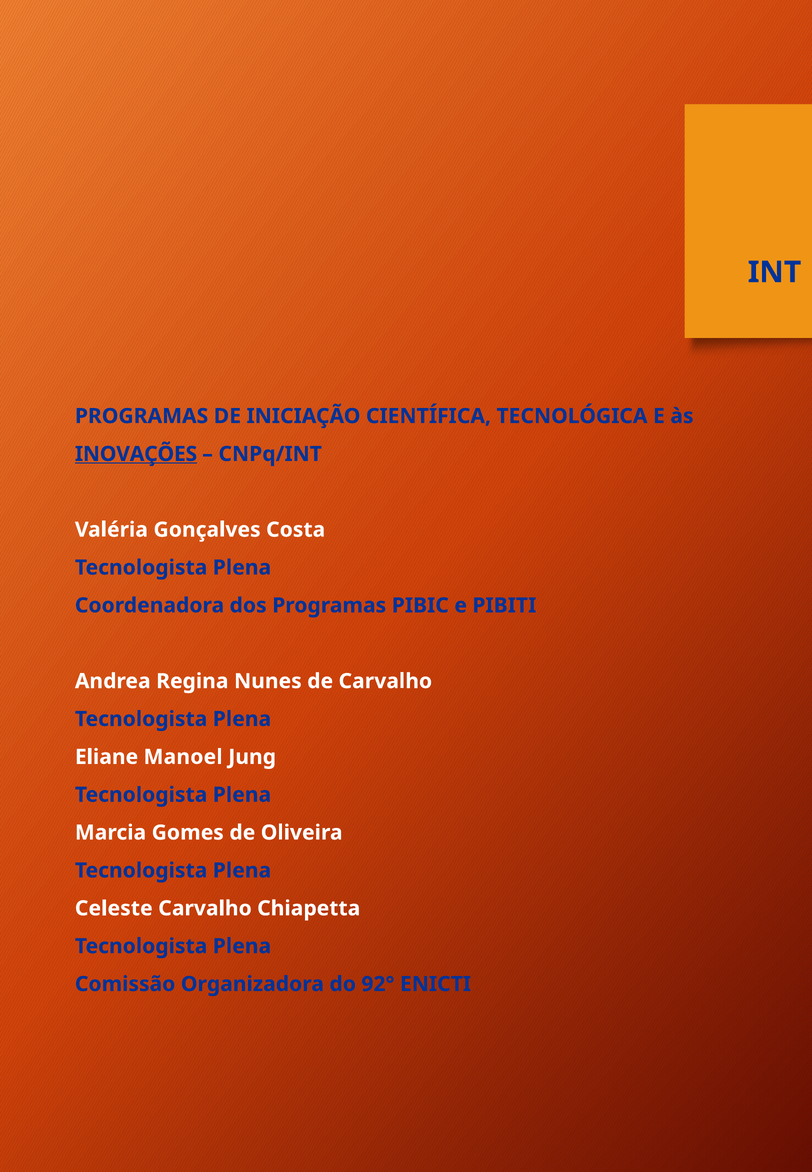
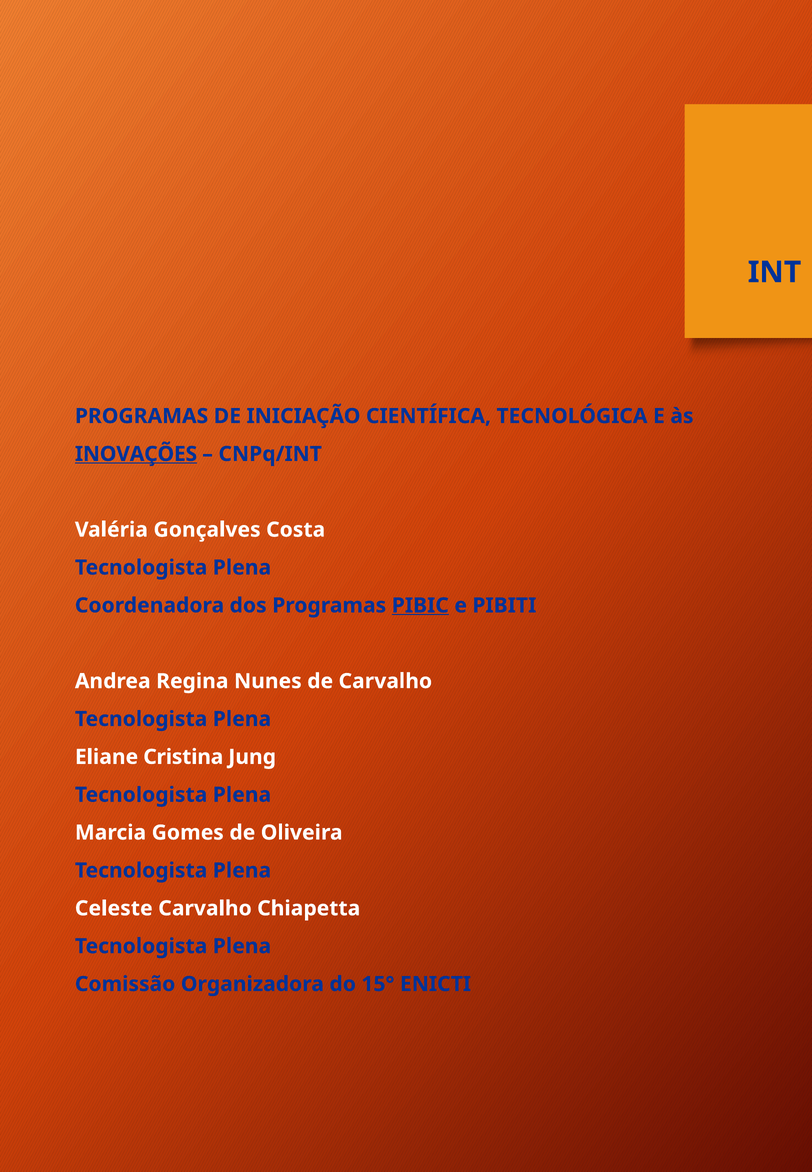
PIBIC underline: none -> present (420, 606)
Manoel: Manoel -> Cristina (183, 758)
92°: 92° -> 15° (378, 985)
